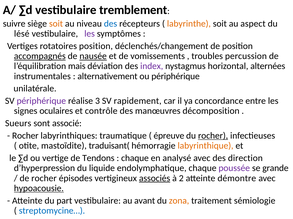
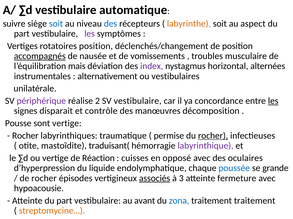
tremblement: tremblement -> automatique (133, 10)
soit colour: orange -> blue (56, 24)
lésé: lésé -> part (22, 34)
nausée underline: present -> none (93, 56)
percussion: percussion -> musculaire (246, 56)
ou périphérique: périphérique -> vestibulaires (175, 76)
3: 3 -> 2 (97, 101)
SV rapidement: rapidement -> vestibulaire (138, 101)
les underline: none -> present (273, 101)
oculaires: oculaires -> disparait (56, 111)
Sueurs: Sueurs -> Pousse (18, 124)
sont associé: associé -> vertige (67, 124)
épreuve: épreuve -> permise (169, 136)
labyrinthique colour: orange -> purple (206, 146)
Tendons: Tendons -> Réaction (98, 159)
chaque: chaque -> cuisses (135, 159)
analysé: analysé -> opposé (177, 159)
direction: direction -> oculaires (245, 159)
poussée colour: purple -> blue (234, 169)
2: 2 -> 3 (181, 179)
démontre: démontre -> fermeture (237, 179)
hypoacousie underline: present -> none (39, 189)
zona colour: orange -> blue (179, 201)
traitement sémiologie: sémiologie -> traitement (255, 201)
streptomycine… colour: blue -> orange (52, 211)
